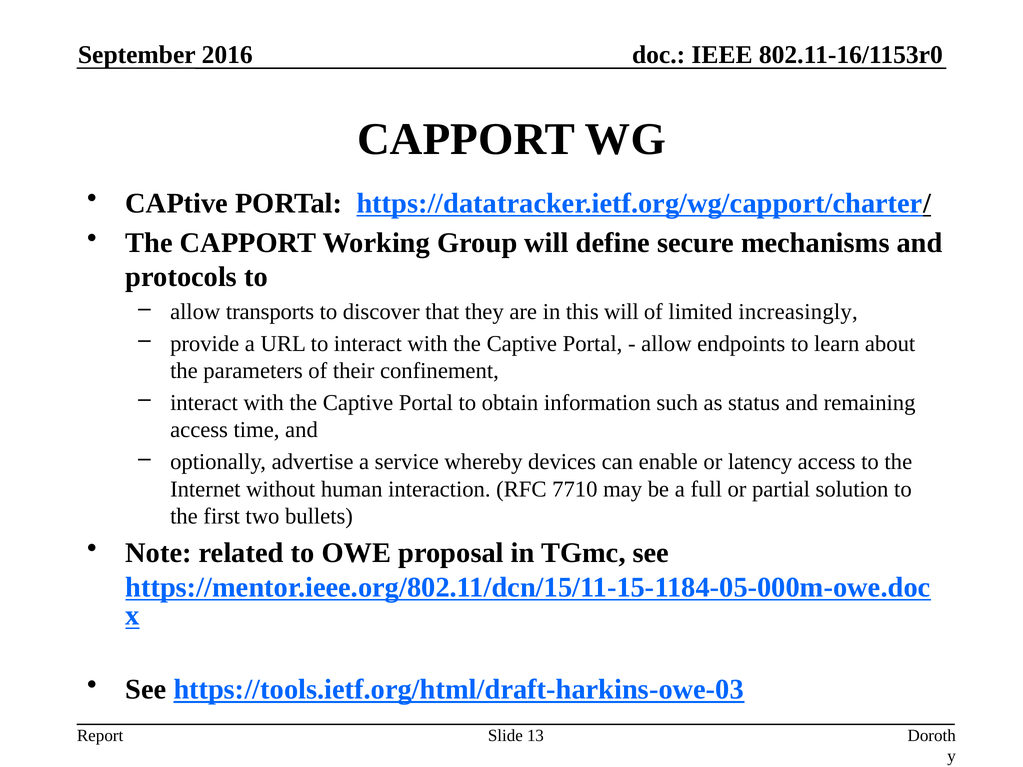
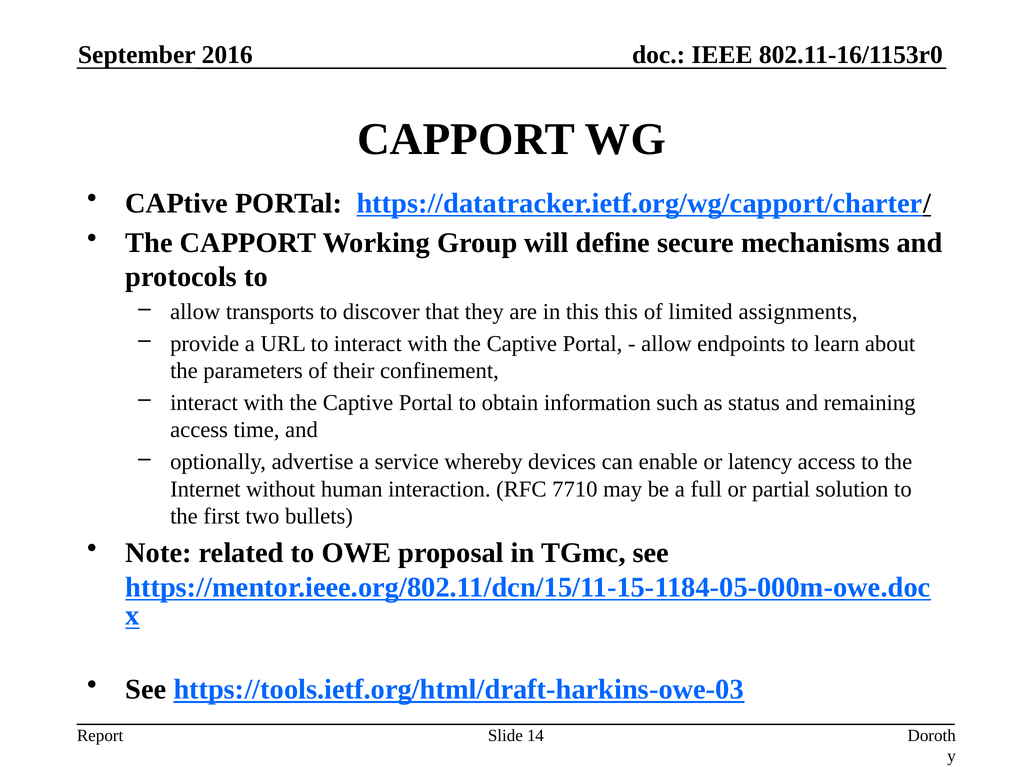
this will: will -> this (621, 312)
increasingly: increasingly -> assignments (798, 312)
13: 13 -> 14 (535, 736)
